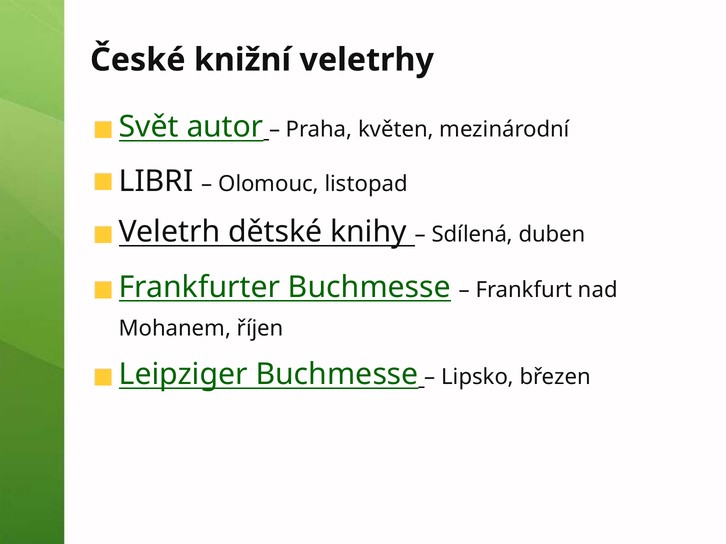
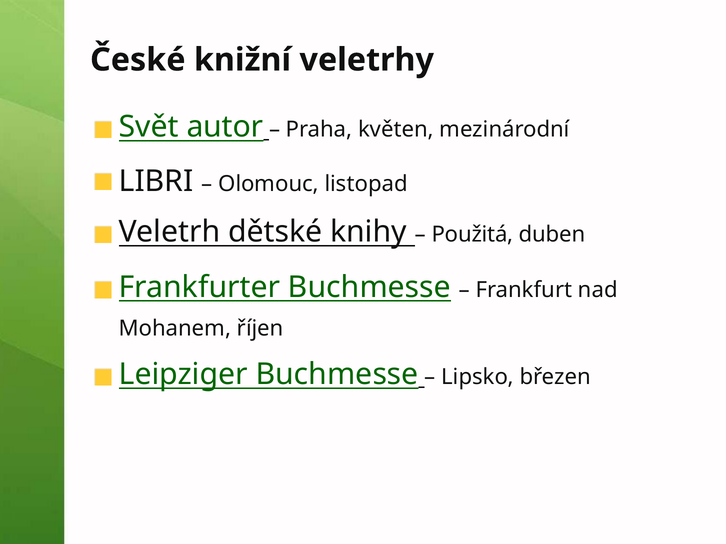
Sdílená: Sdílená -> Použitá (472, 235)
